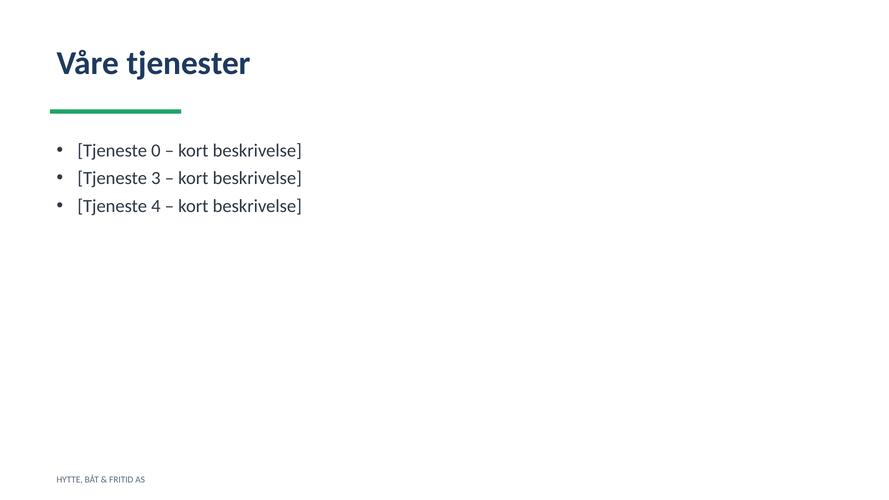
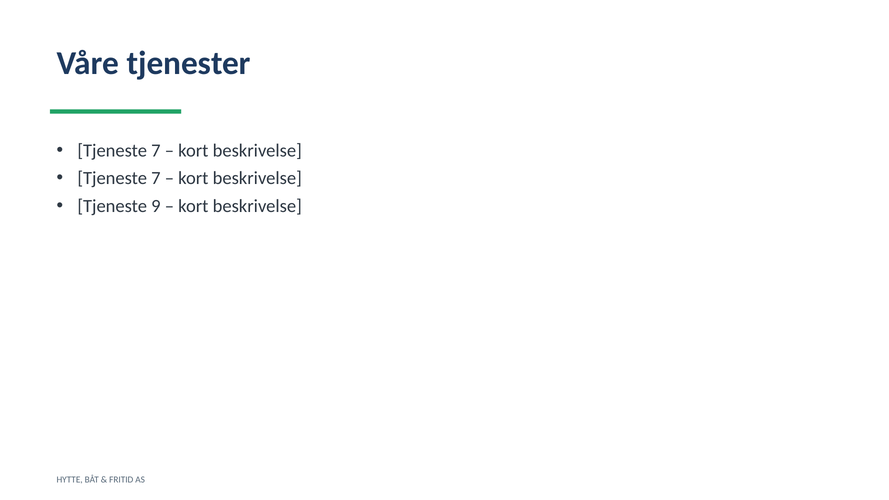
0: 0 -> 7 (156, 151)
3: 3 -> 7 (156, 178)
4: 4 -> 9 (156, 206)
